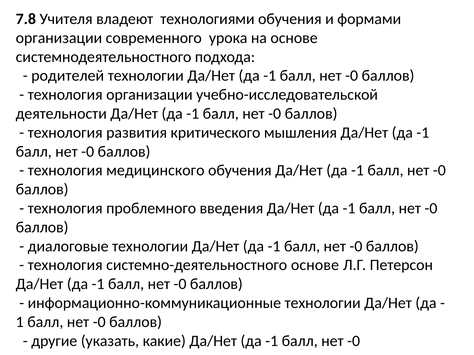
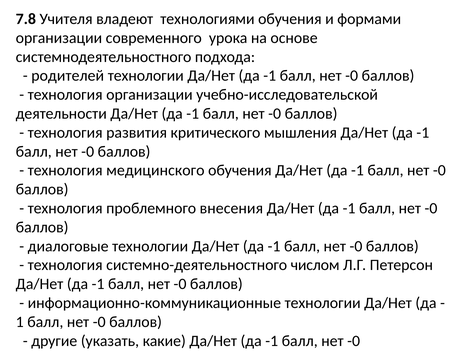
введения: введения -> внесения (231, 209)
системно-деятельностного основе: основе -> числом (315, 265)
